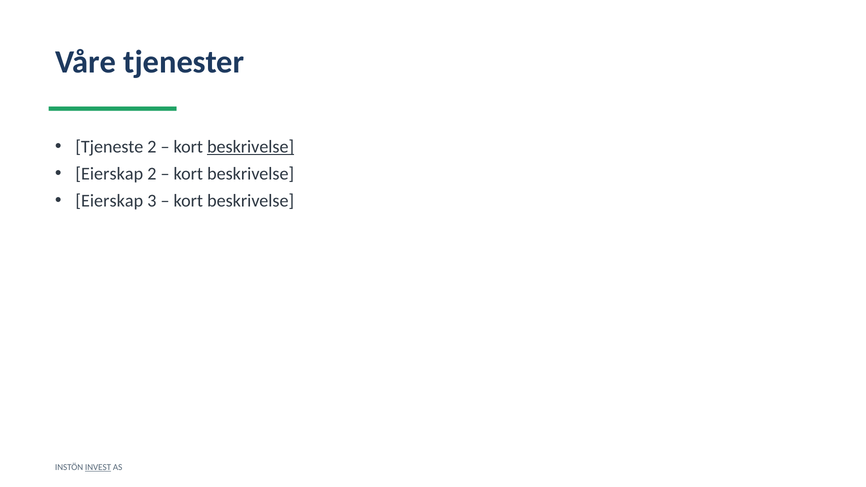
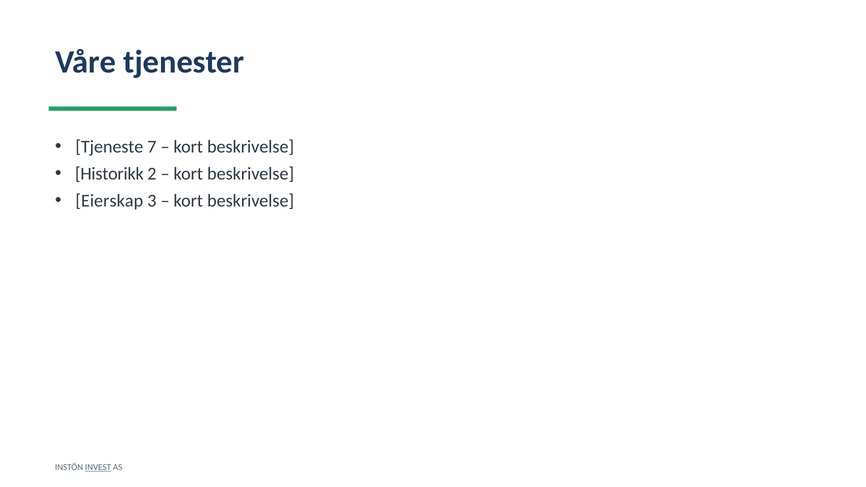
Tjeneste 2: 2 -> 7 (152, 147)
beskrivelse underline: present -> none (251, 147)
Eierskap: Eierskap -> Historikk (109, 174)
